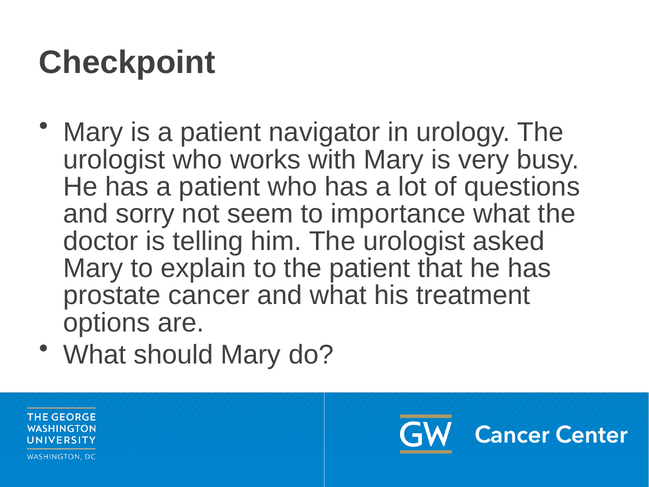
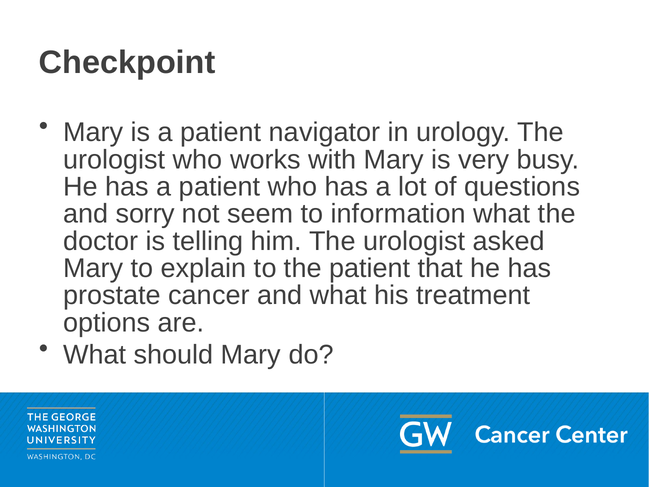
importance: importance -> information (398, 214)
